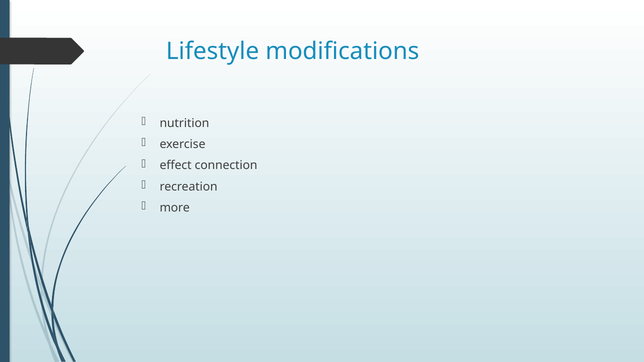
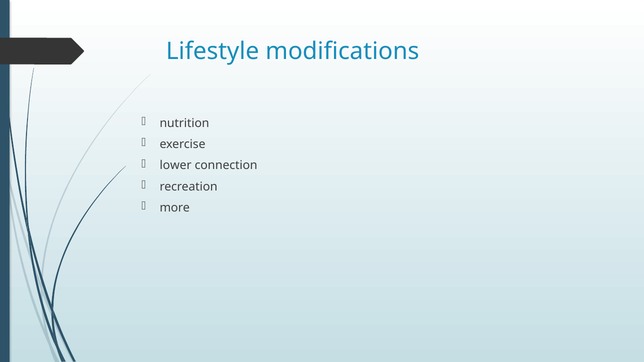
effect: effect -> lower (176, 166)
